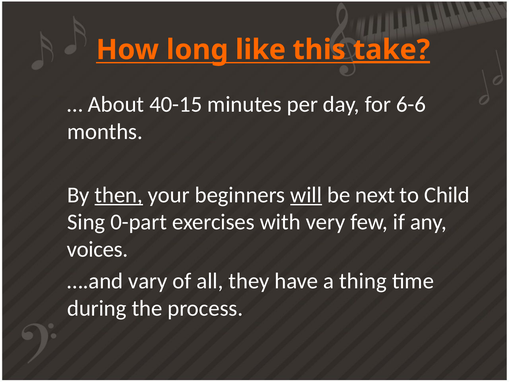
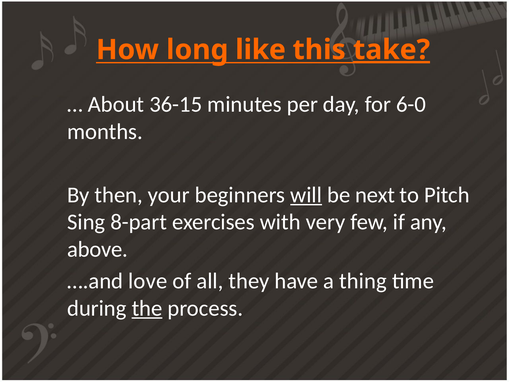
40-15: 40-15 -> 36-15 (176, 104)
6-6: 6-6 -> 6-0 (411, 104)
then underline: present -> none (119, 195)
Child: Child -> Pitch (447, 195)
0-part: 0-part -> 8-part (139, 222)
voices: voices -> above (98, 249)
vary: vary -> love (148, 281)
the underline: none -> present (147, 308)
